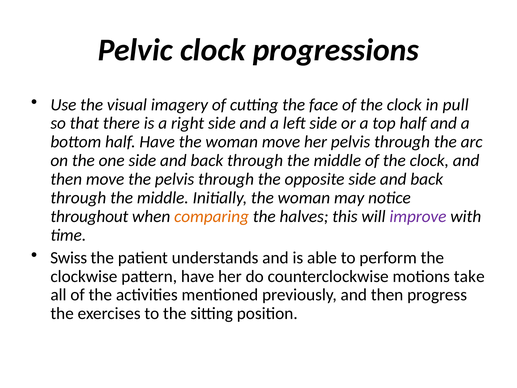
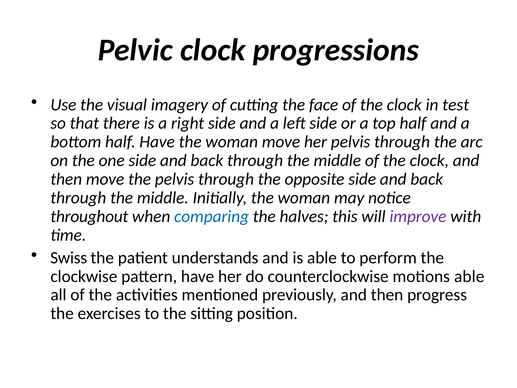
pull: pull -> test (456, 105)
comparing colour: orange -> blue (212, 216)
motions take: take -> able (469, 276)
